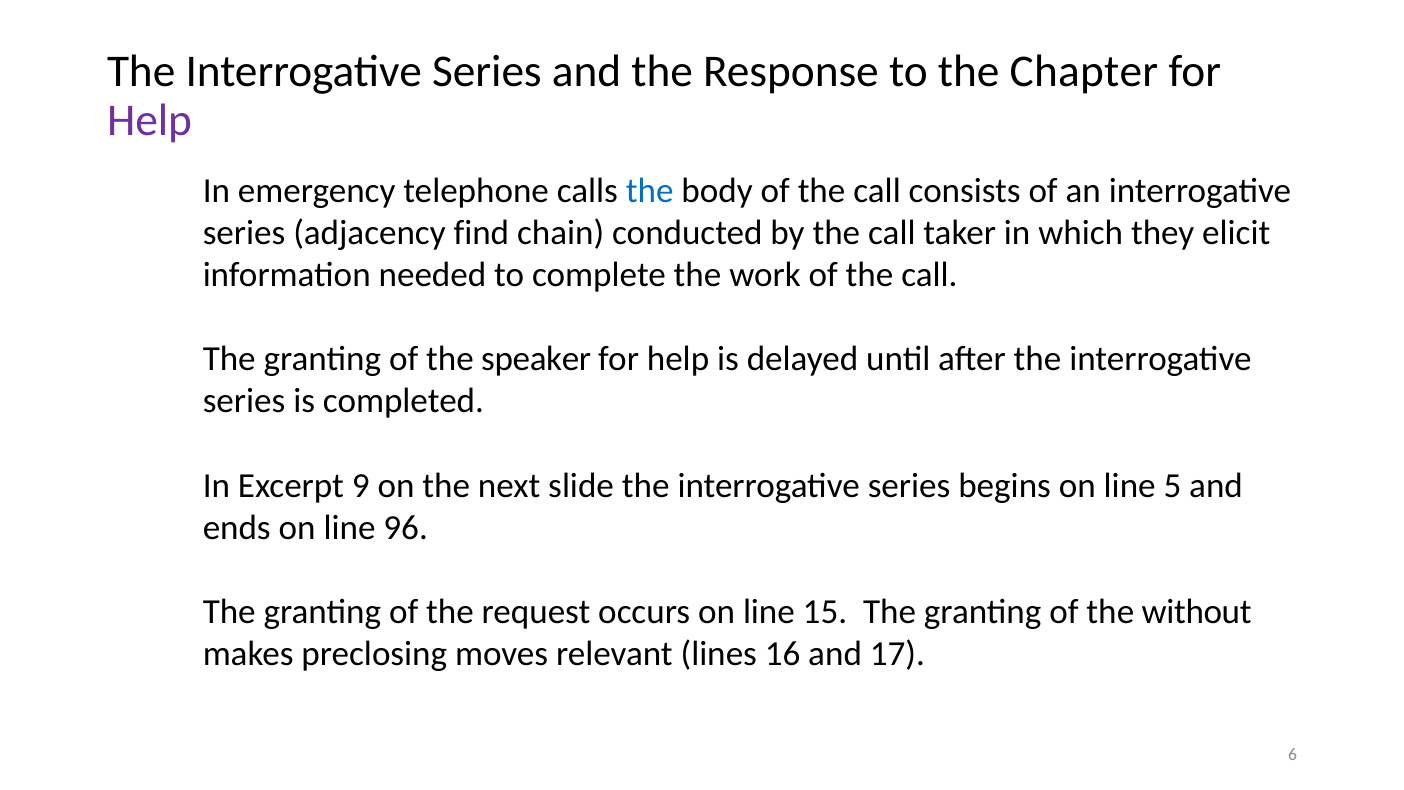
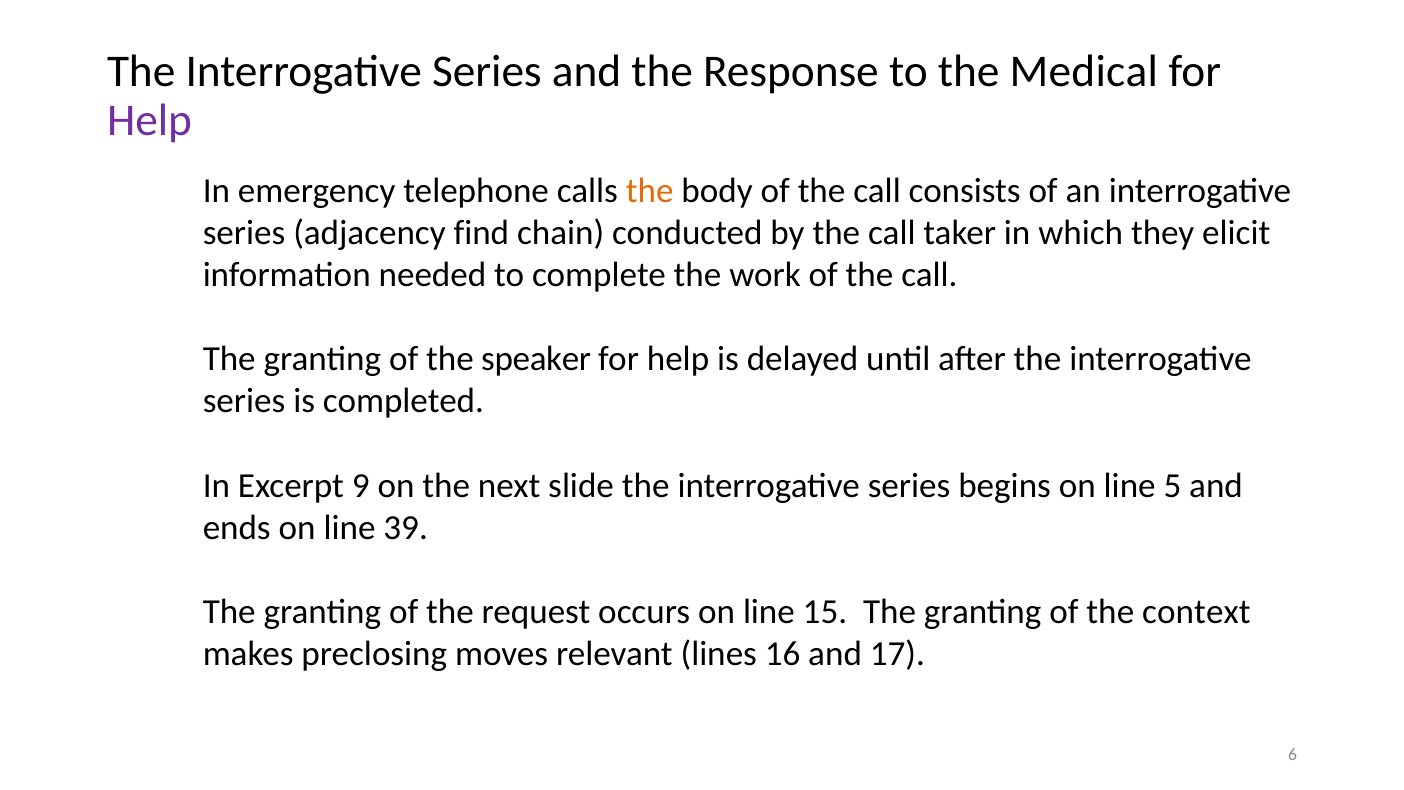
Chapter: Chapter -> Medical (1084, 72)
the colour: blue -> orange (650, 191)
96: 96 -> 39 (406, 528)
without: without -> context (1196, 612)
